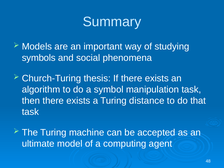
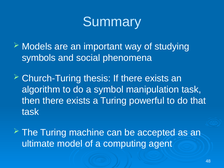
distance: distance -> powerful (147, 101)
